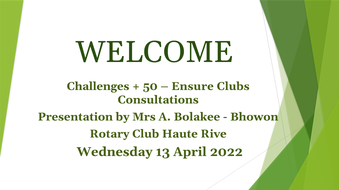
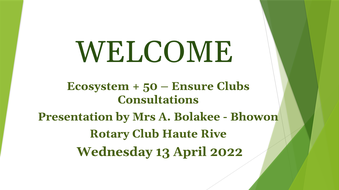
Challenges: Challenges -> Ecosystem (98, 87)
